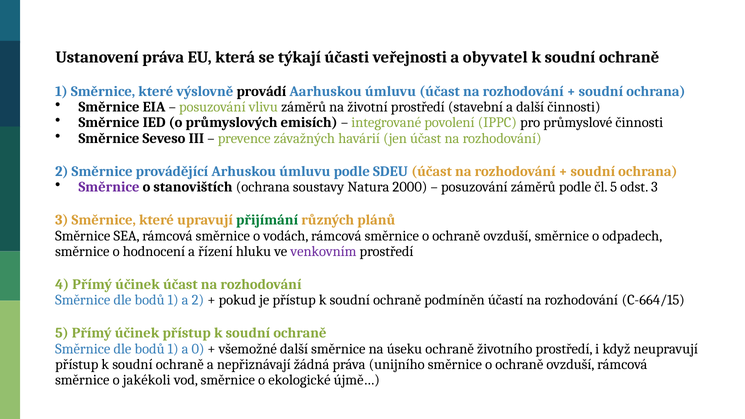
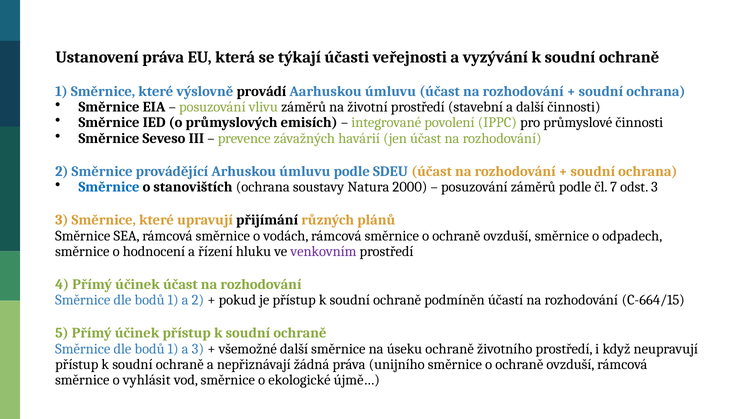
obyvatel: obyvatel -> vyzývání (495, 57)
Směrnice colour: purple -> blue (109, 187)
čl 5: 5 -> 7 (614, 187)
přijímání colour: green -> black (267, 220)
a 0: 0 -> 3 (198, 349)
jakékoli: jakékoli -> vyhlásit (147, 380)
